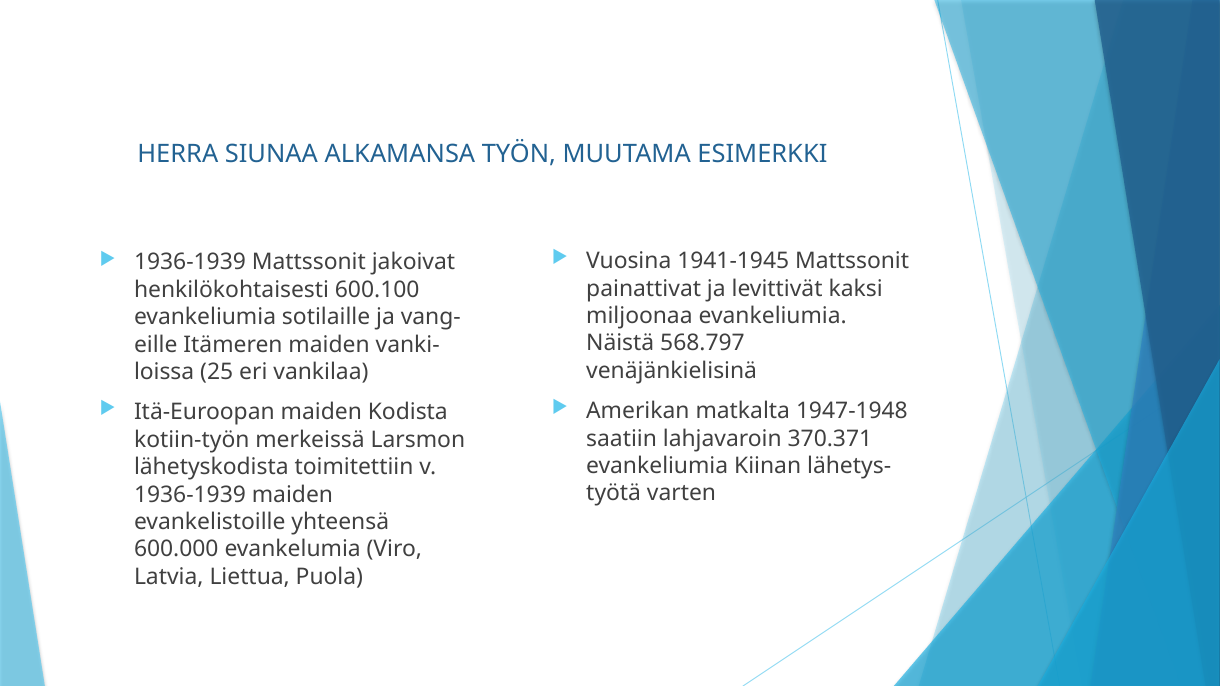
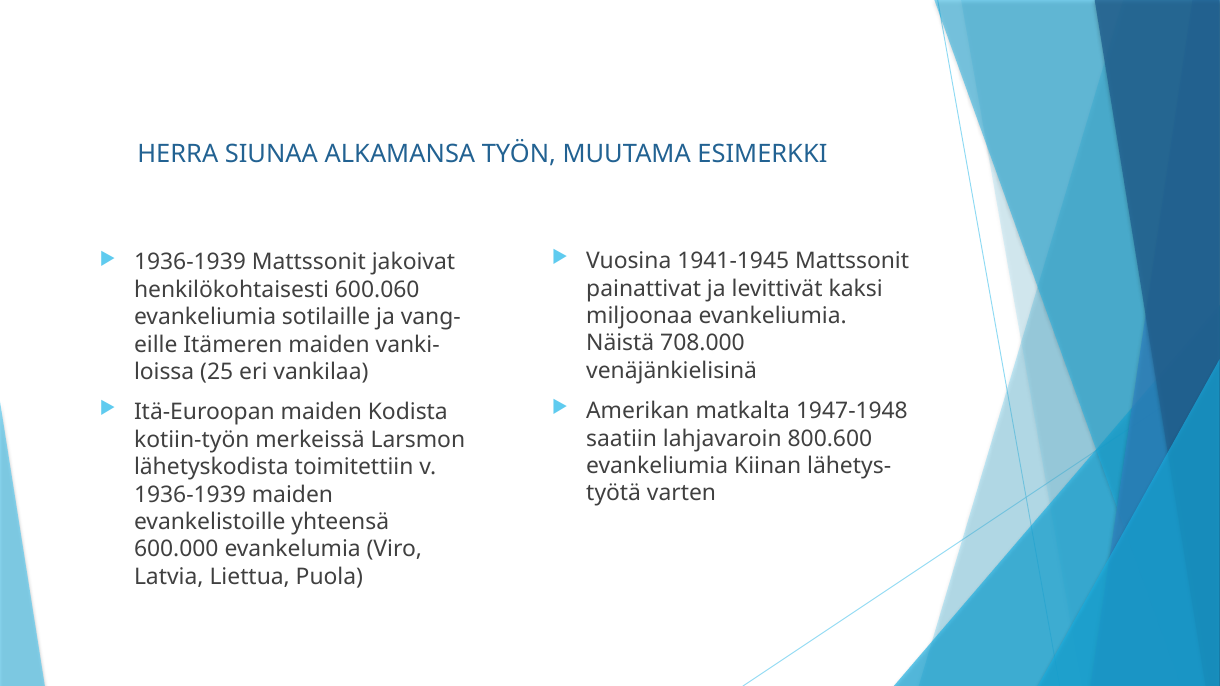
600.100: 600.100 -> 600.060 (377, 290)
568.797: 568.797 -> 708.000 (702, 344)
370.371: 370.371 -> 800.600 (830, 439)
